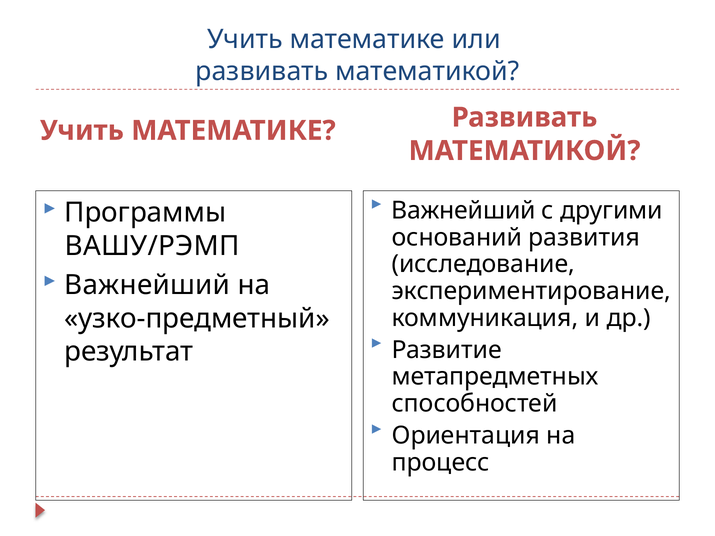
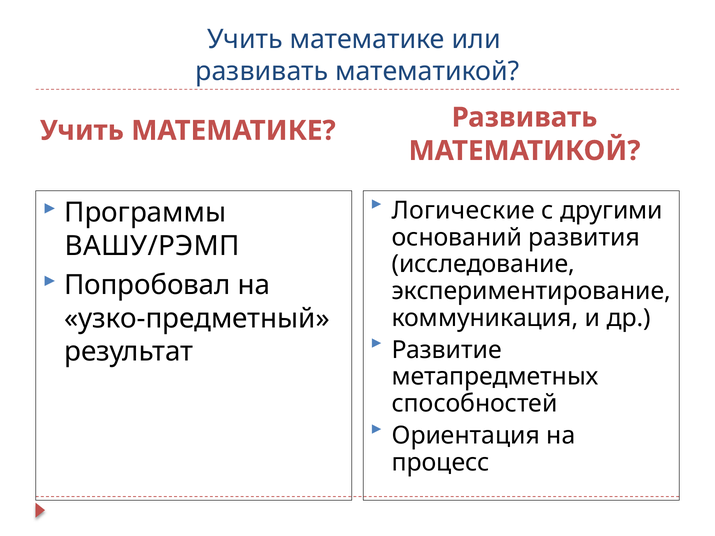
Важнейший: Важнейший -> Логические (463, 211)
Важнейший: Важнейший -> Попробовал (147, 285)
